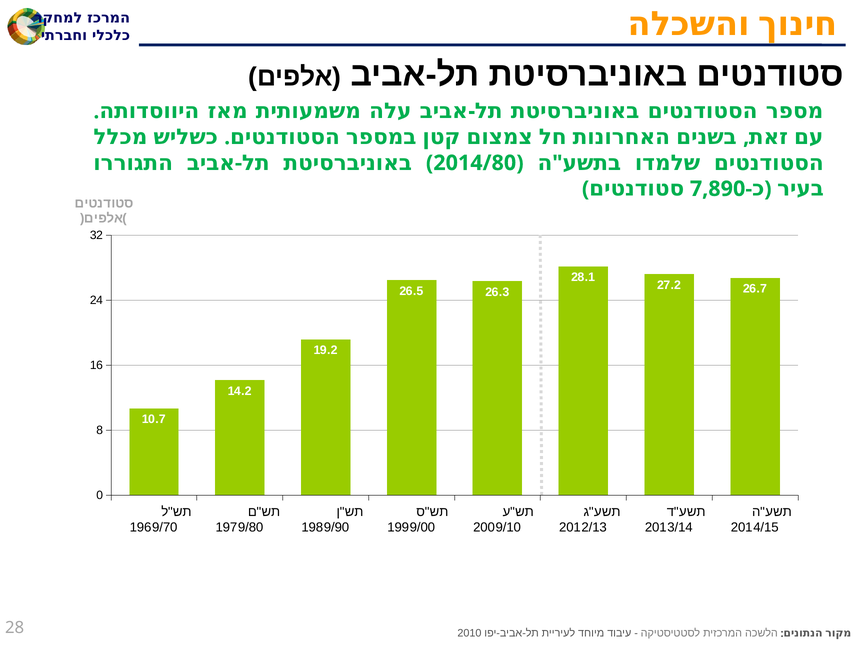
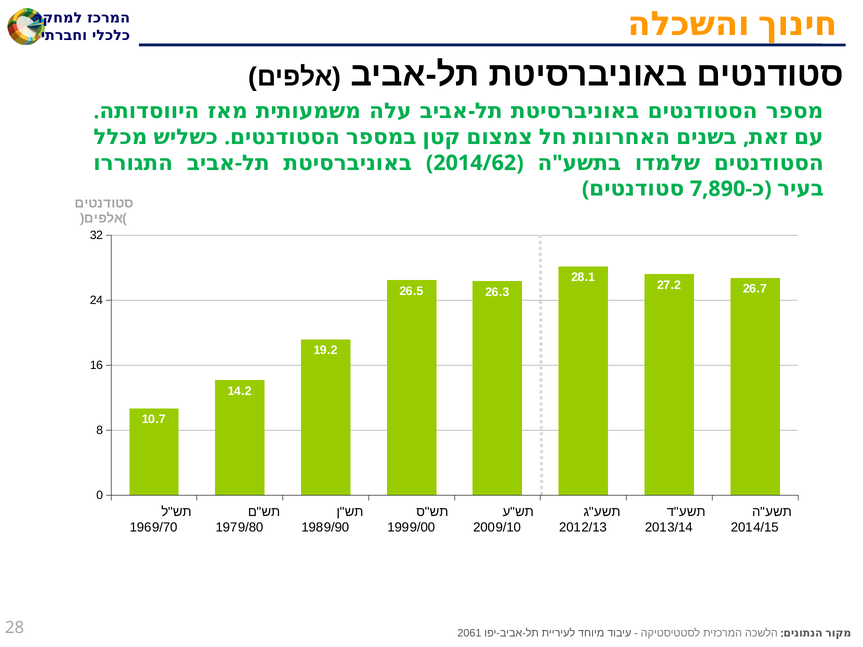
2014/80: 2014/80 -> 2014/62 (475, 163)
2010: 2010 -> 2061 (469, 634)
